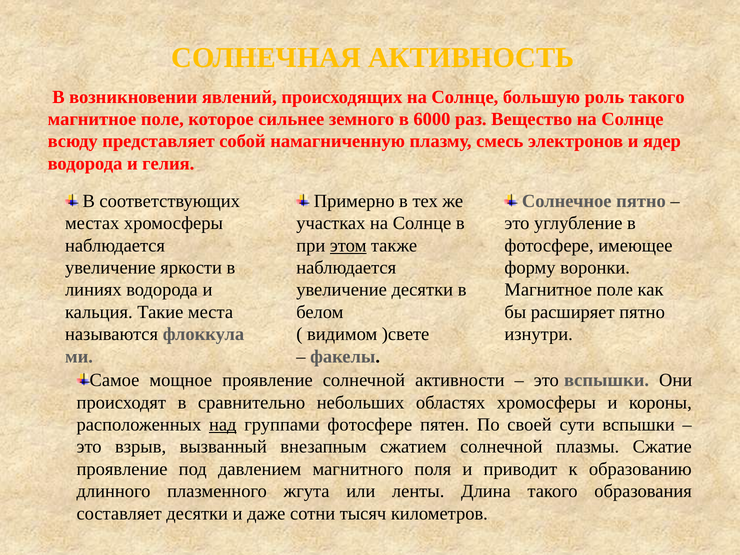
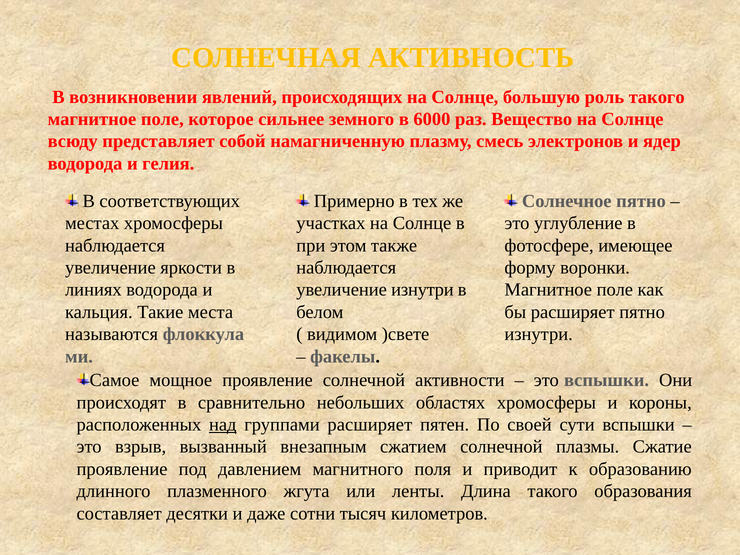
этом underline: present -> none (348, 245)
увеличение десятки: десятки -> изнутри (422, 290)
группами фотосфере: фотосфере -> расширяет (370, 425)
